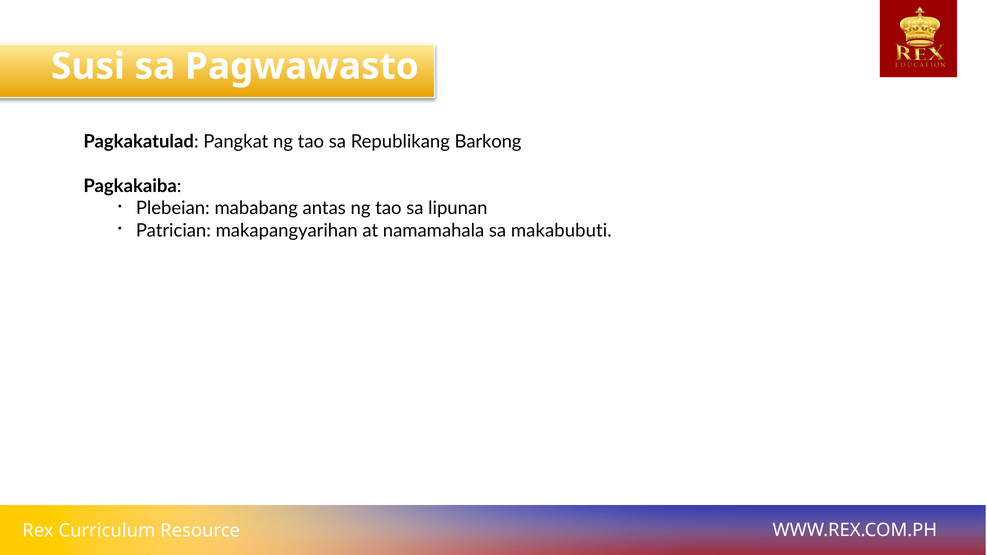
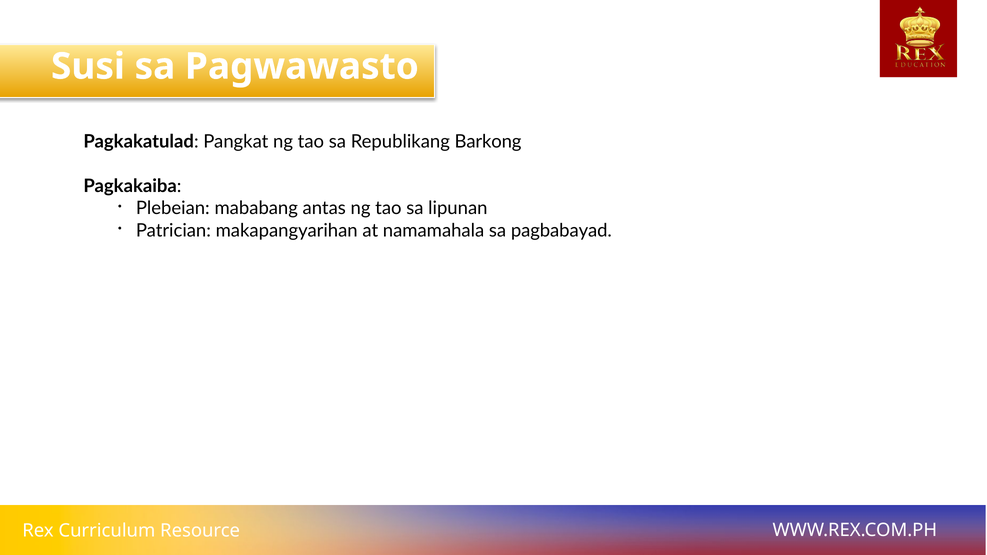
makabubuti: makabubuti -> pagbabayad (561, 231)
